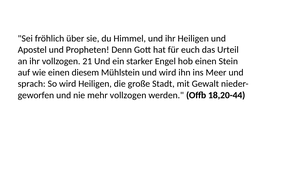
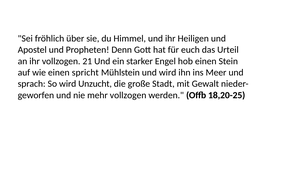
diesem: diesem -> spricht (85, 73)
wird Heiligen: Heiligen -> Unzucht (95, 84)
18,20-44: 18,20-44 -> 18,20-25 (227, 95)
